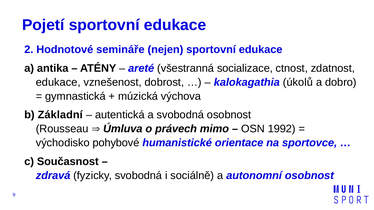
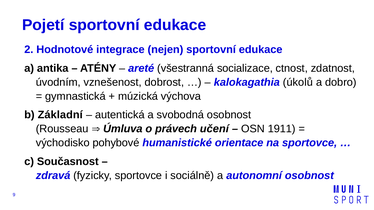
semináře: semináře -> integrace (120, 50)
edukace: edukace -> úvodním (58, 82)
mimo: mimo -> učení (214, 129)
1992: 1992 -> 1911 (282, 129)
fyzicky svobodná: svobodná -> sportovce (138, 176)
